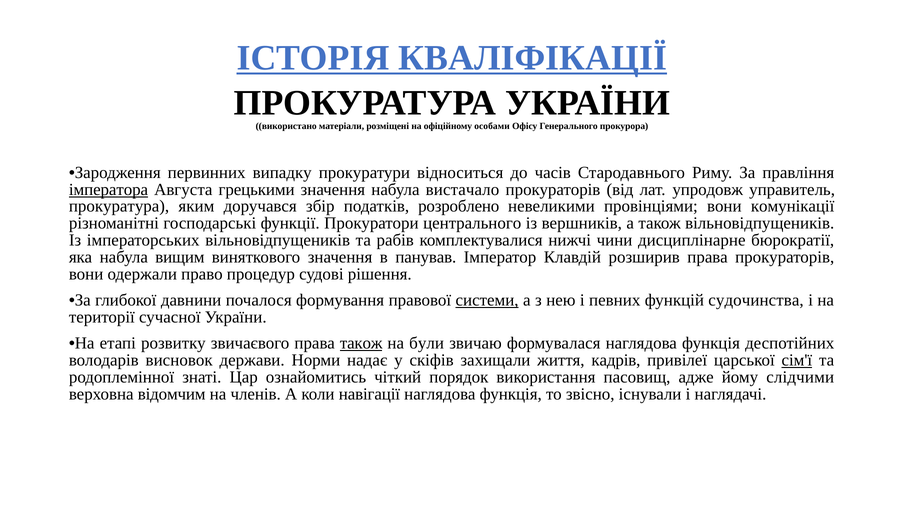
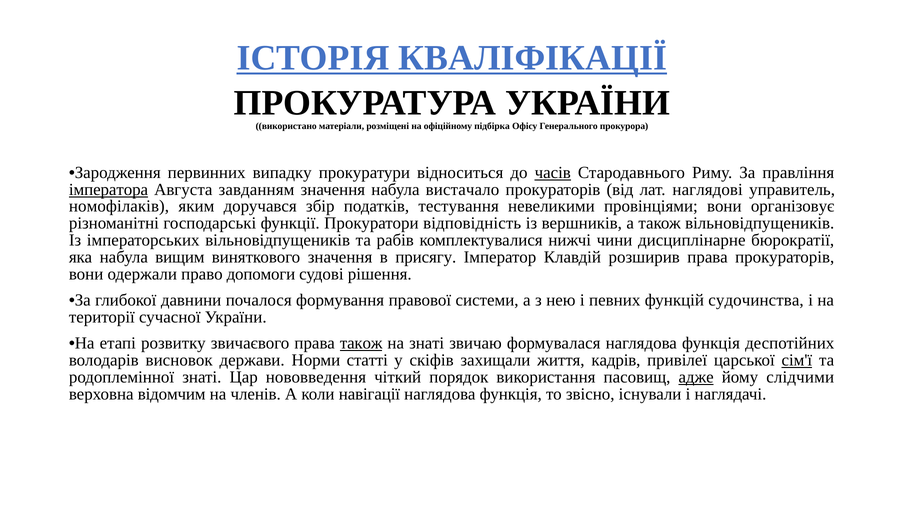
особами: особами -> підбірка (492, 126)
часів underline: none -> present (553, 173)
грецькими: грецькими -> завданням (256, 190)
упродовж: упродовж -> наглядові (708, 190)
прокуратура: прокуратура -> номофілаків (119, 207)
розроблено: розроблено -> тестування (459, 207)
комунікації: комунікації -> організовує (793, 207)
центрального: центрального -> відповідність (472, 224)
панував: панував -> присягу (426, 257)
процедур: процедур -> допомоги (261, 274)
системи underline: present -> none (487, 301)
на були: були -> знаті (427, 344)
надає: надає -> статті (367, 361)
ознайомитись: ознайомитись -> нововведення (316, 378)
адже underline: none -> present (696, 378)
